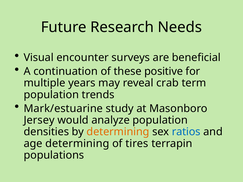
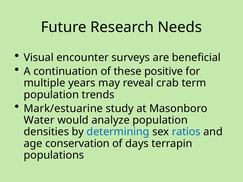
Jersey: Jersey -> Water (39, 120)
determining colour: orange -> blue (118, 132)
age determining: determining -> conservation (77, 144)
tires: tires -> days (137, 144)
